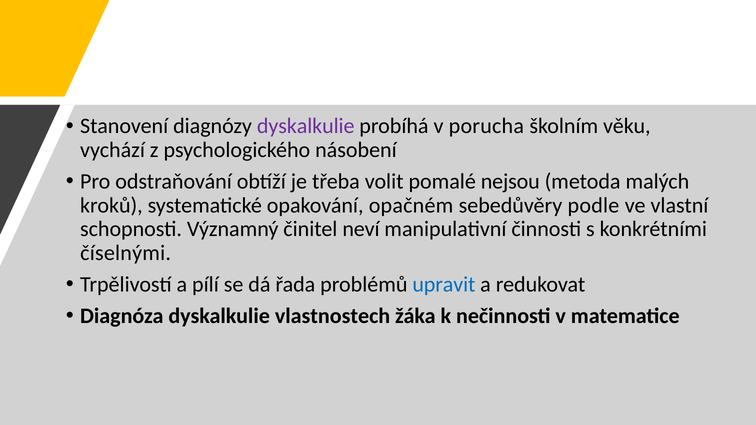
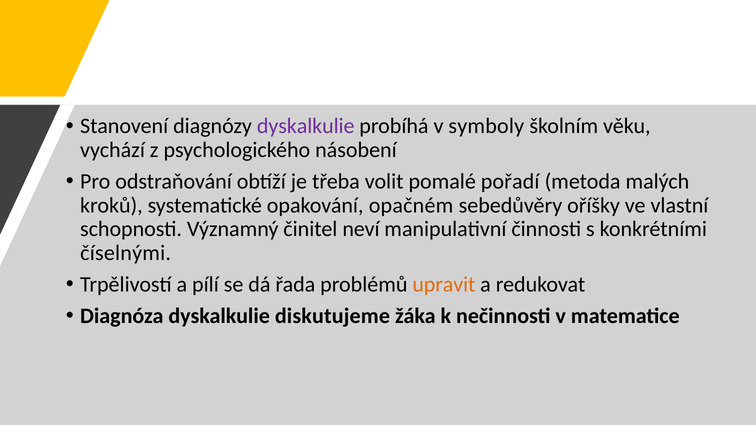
porucha: porucha -> symboly (486, 126)
nejsou: nejsou -> pořadí (510, 182)
podle: podle -> oříšky (594, 205)
upravit colour: blue -> orange (444, 285)
vlastnostech: vlastnostech -> diskutujeme (332, 316)
